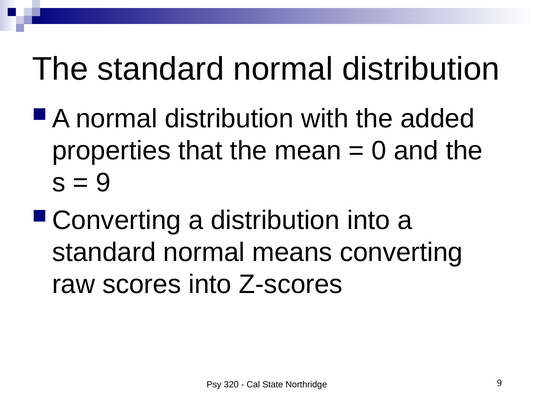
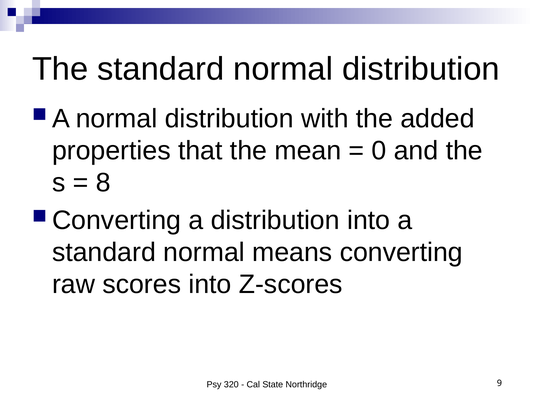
9: 9 -> 8 (103, 183)
